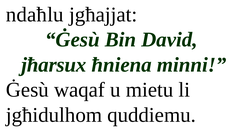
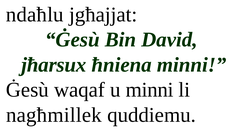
u mietu: mietu -> minni (150, 90)
jgħidulhom: jgħidulhom -> nagħmillek (54, 115)
